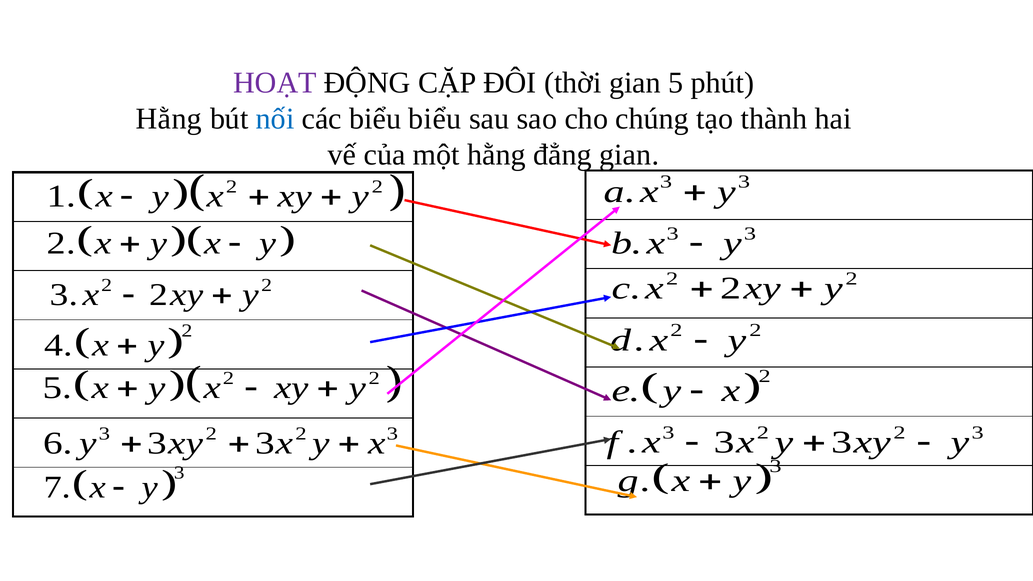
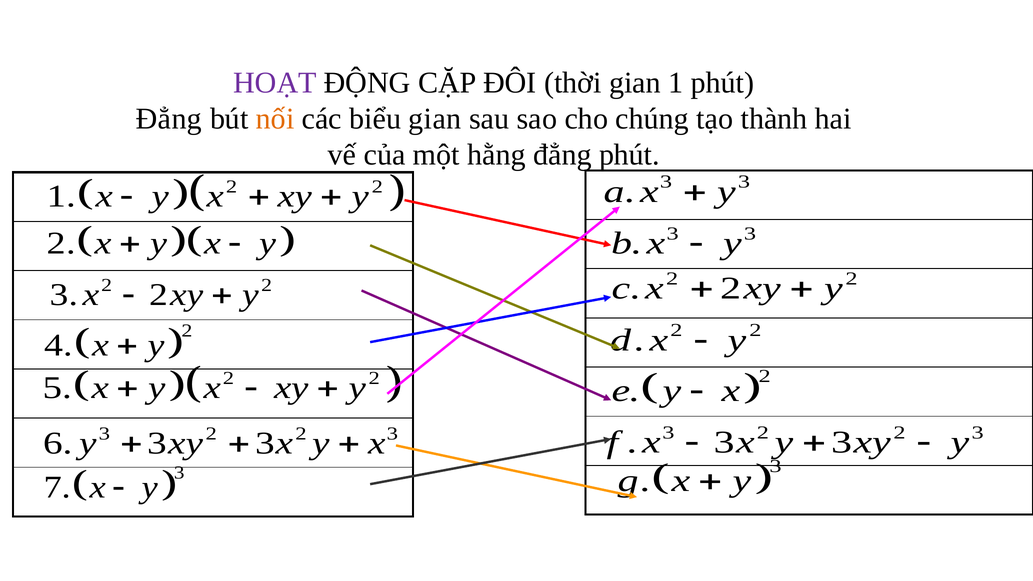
gian 5: 5 -> 1 (676, 83)
Hằng: Hằng -> Đẳng (169, 119)
nối colour: blue -> orange (275, 119)
biểu biểu: biểu -> gian (435, 119)
đẳng gian: gian -> phút (629, 155)
